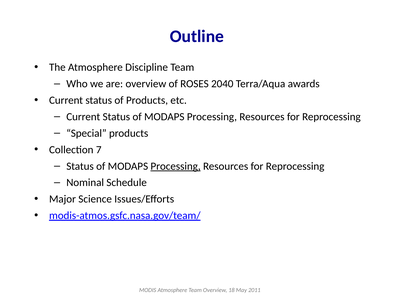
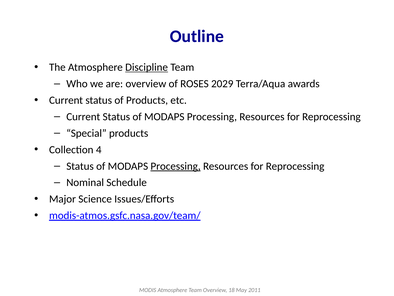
Discipline underline: none -> present (147, 67)
2040: 2040 -> 2029 (222, 84)
7: 7 -> 4 (99, 149)
